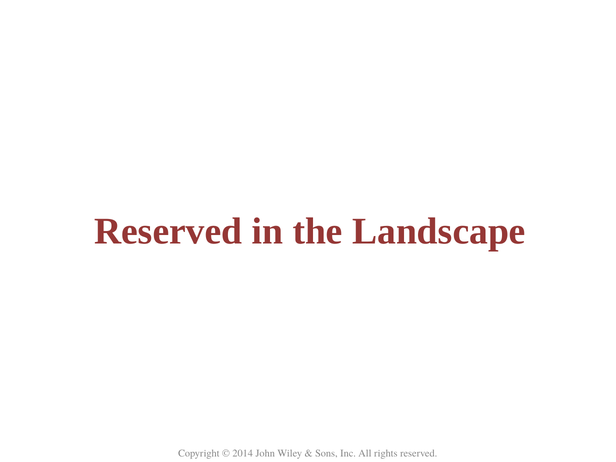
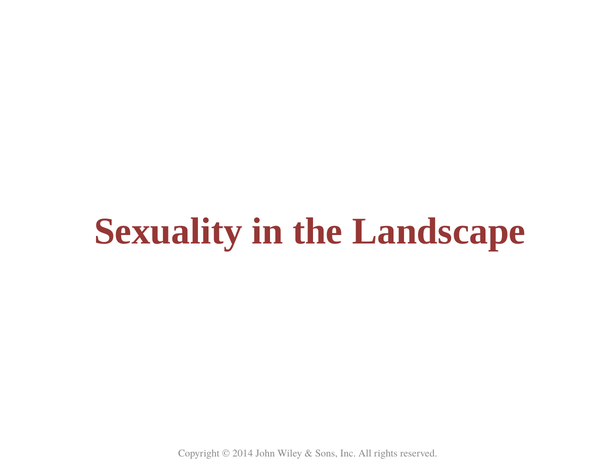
Reserved: Reserved -> Sexuality (168, 231)
